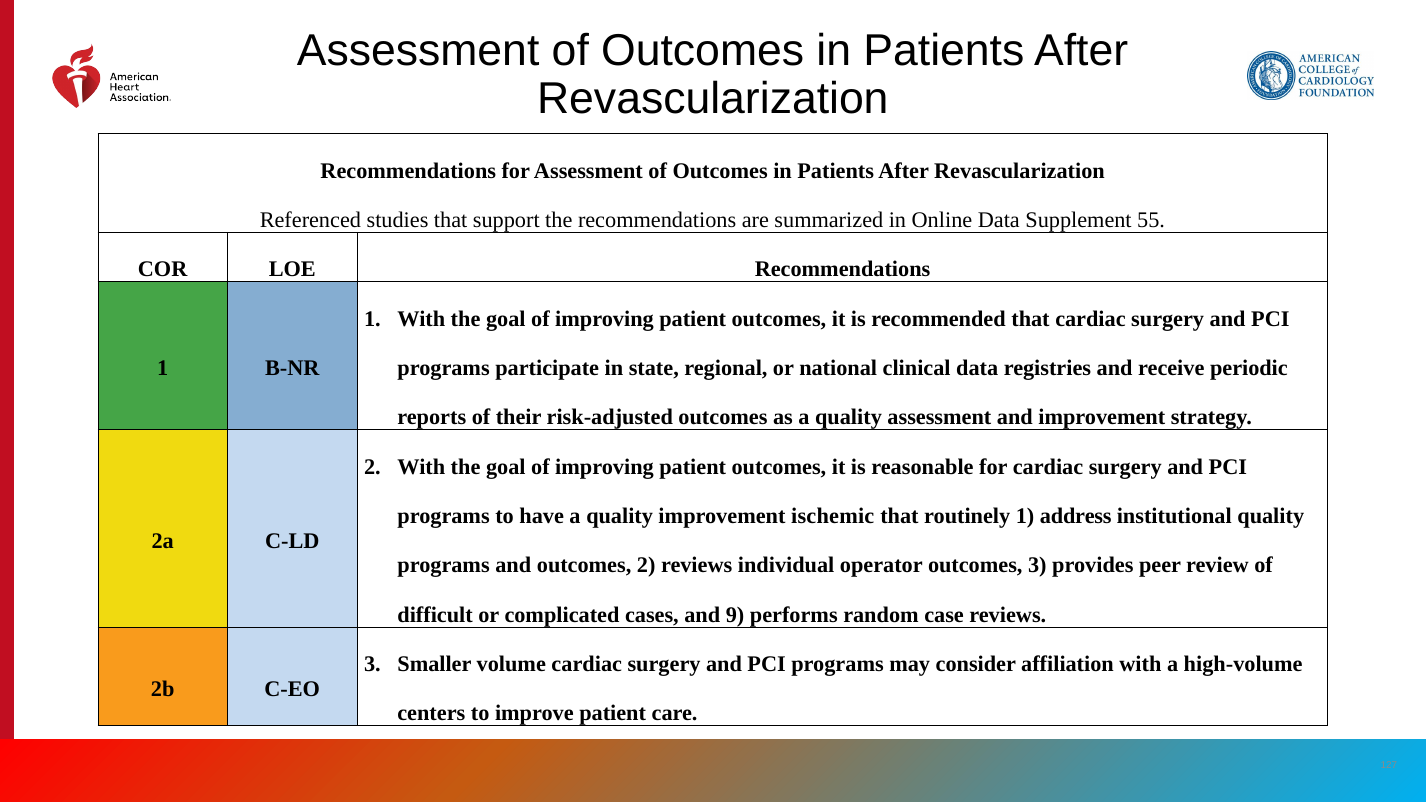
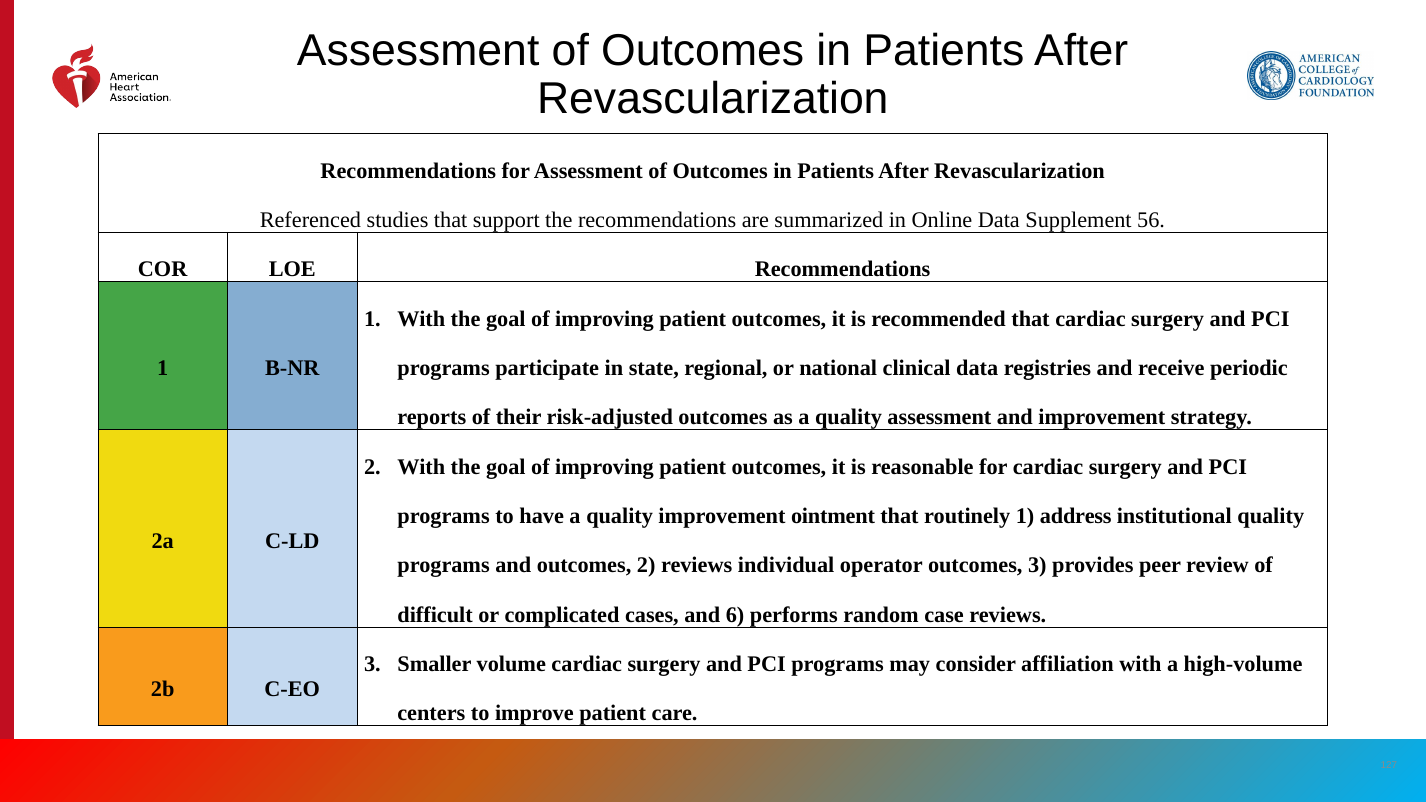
55: 55 -> 56 (1151, 220)
ischemic: ischemic -> ointment (833, 516)
9: 9 -> 6 (735, 615)
